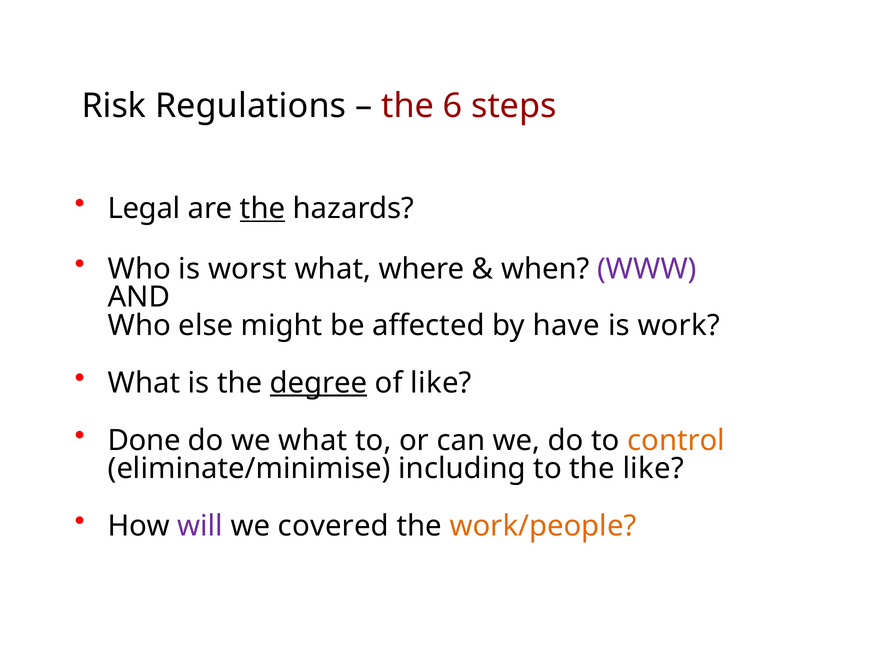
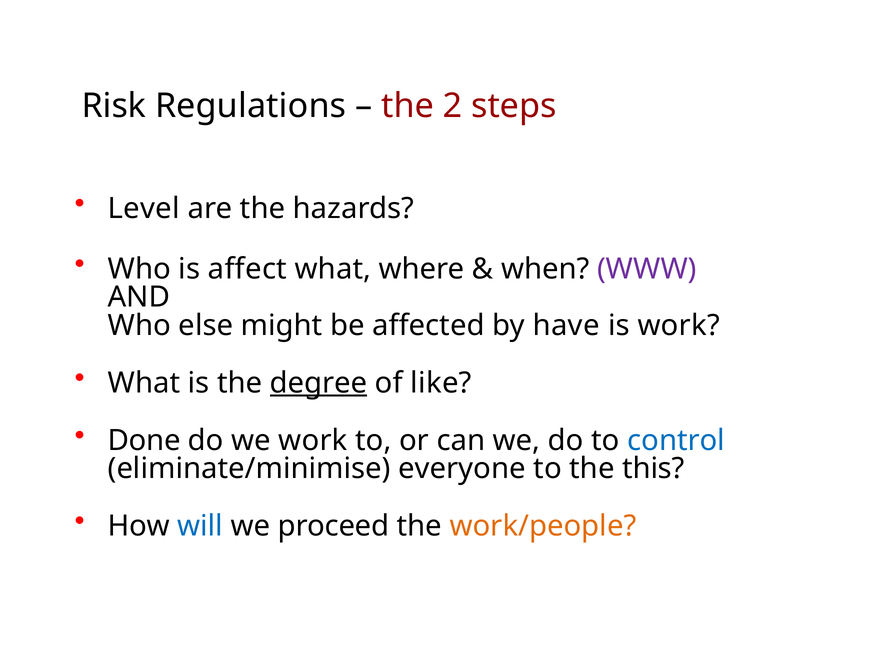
6: 6 -> 2 (453, 106)
Legal: Legal -> Level (144, 209)
the underline: present -> none (263, 209)
worst: worst -> affect (247, 269)
we what: what -> work (313, 441)
control colour: orange -> blue (676, 441)
including: including -> everyone (462, 469)
the like: like -> this (653, 469)
will colour: purple -> blue (200, 526)
covered: covered -> proceed (334, 526)
